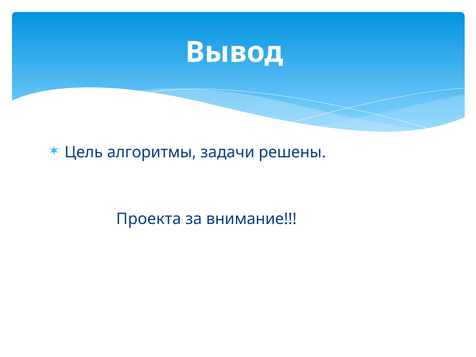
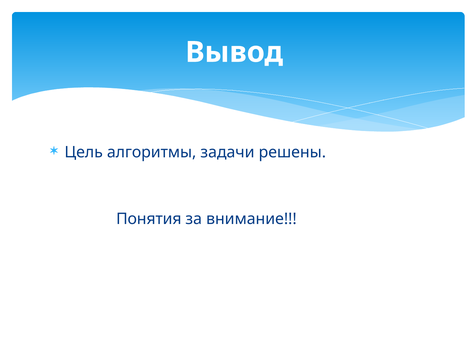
Проекта: Проекта -> Понятия (149, 219)
